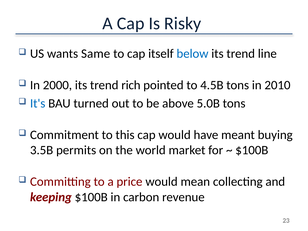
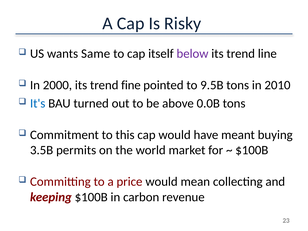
below colour: blue -> purple (193, 54)
rich: rich -> fine (131, 85)
4.5B: 4.5B -> 9.5B (212, 85)
5.0B: 5.0B -> 0.0B (208, 103)
